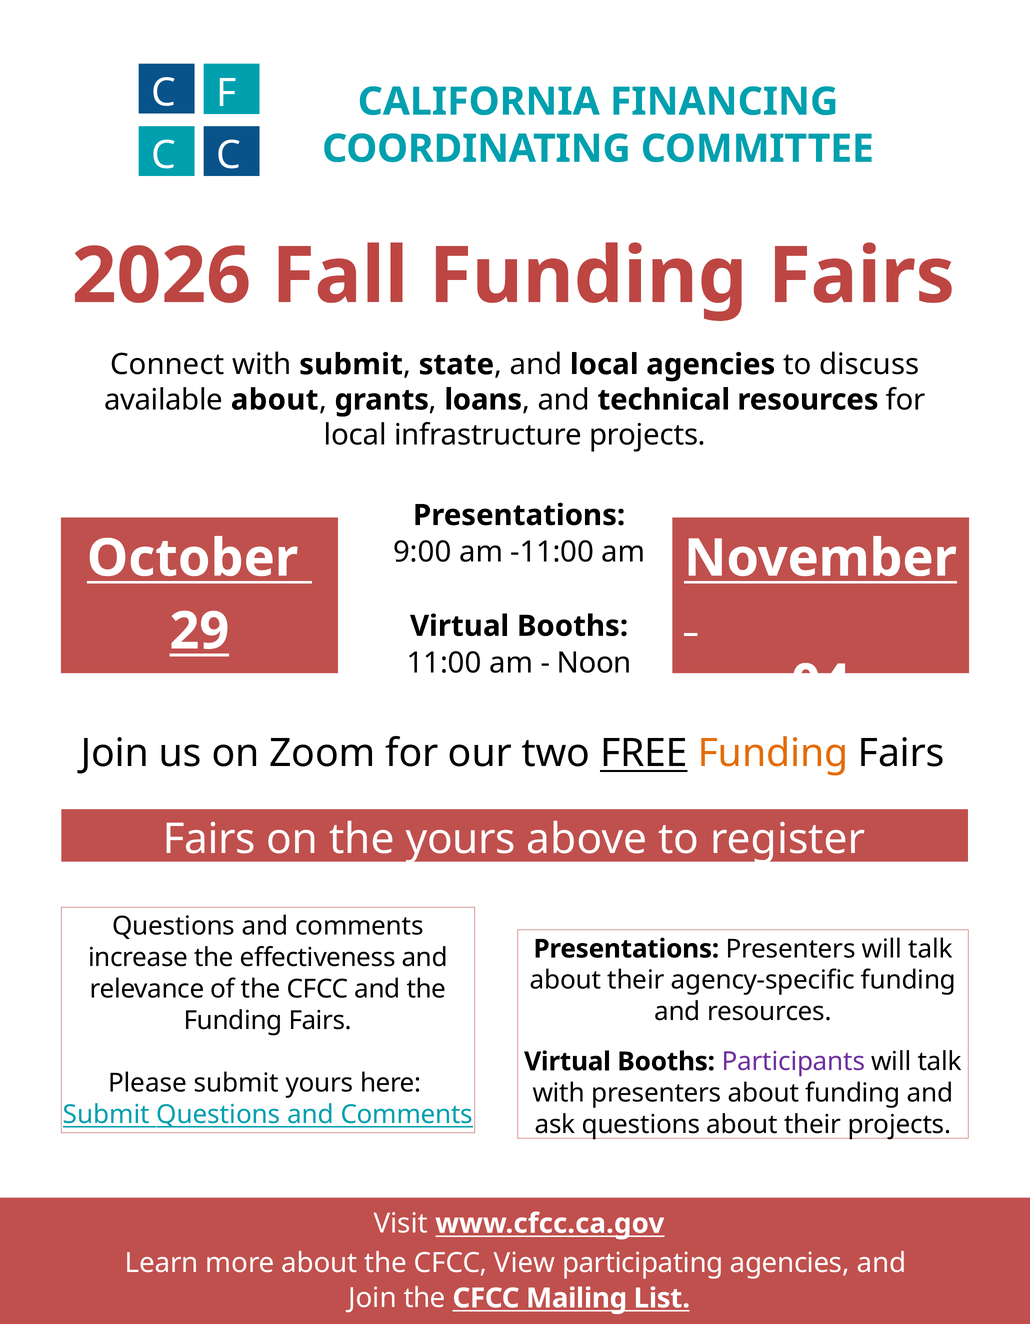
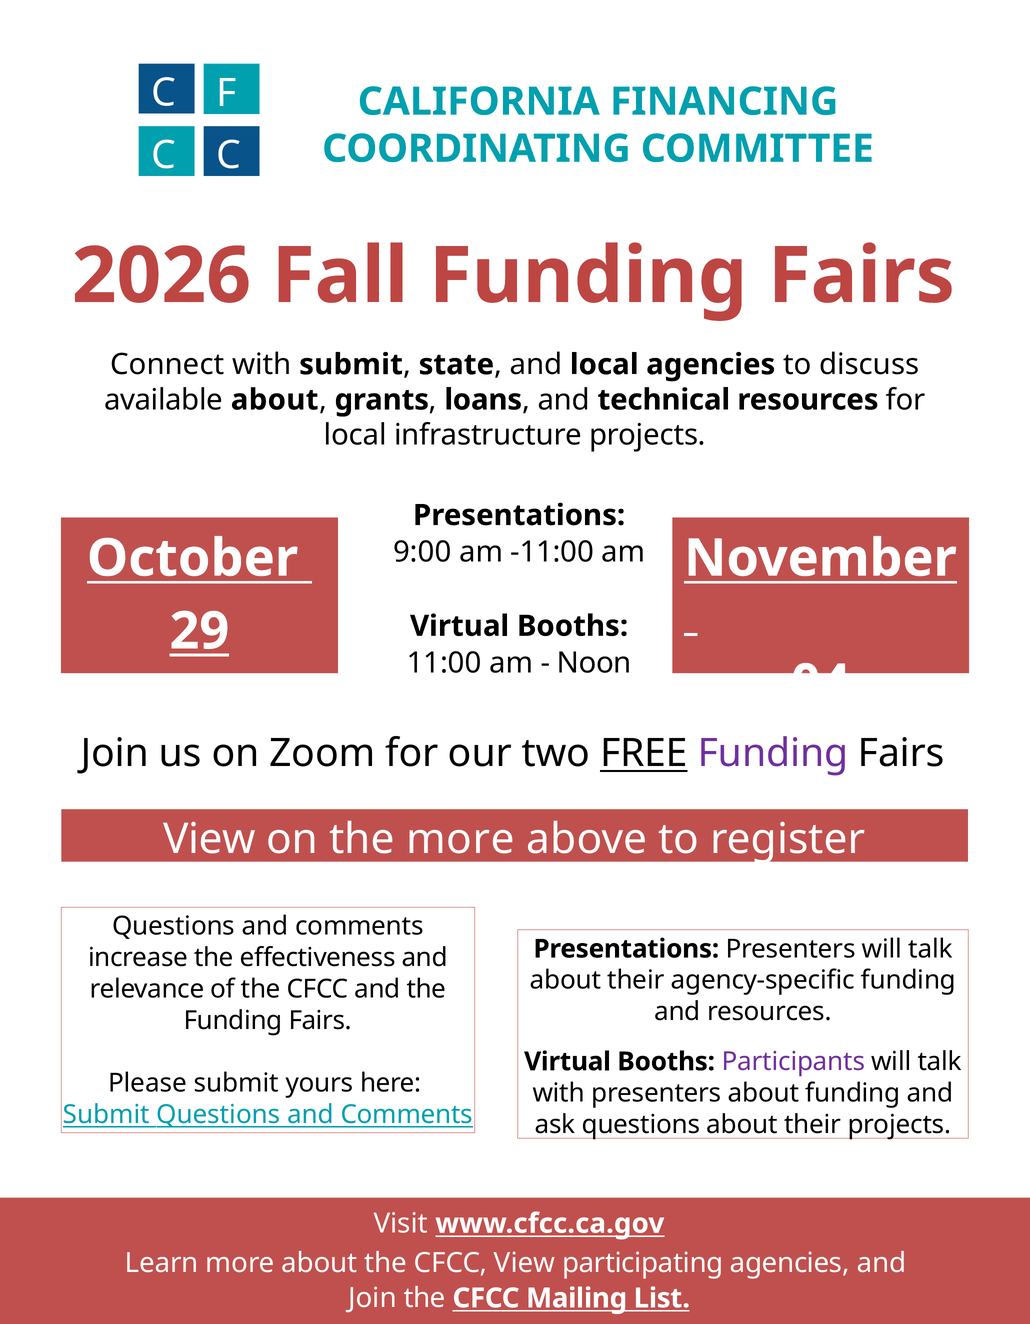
Funding colour: orange -> purple (773, 753)
Fairs: Fairs -> View (209, 839)
the yours: yours -> more (460, 839)
